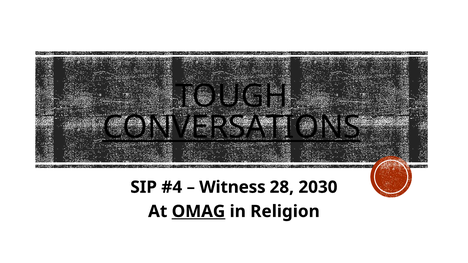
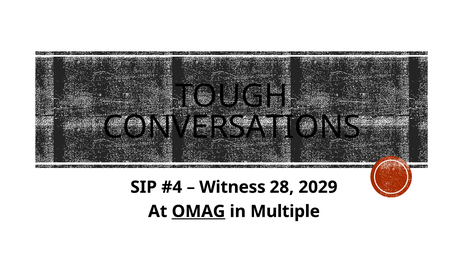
CONVERSATIONS underline: present -> none (232, 127)
2030: 2030 -> 2029 (318, 187)
Religion: Religion -> Multiple (285, 212)
